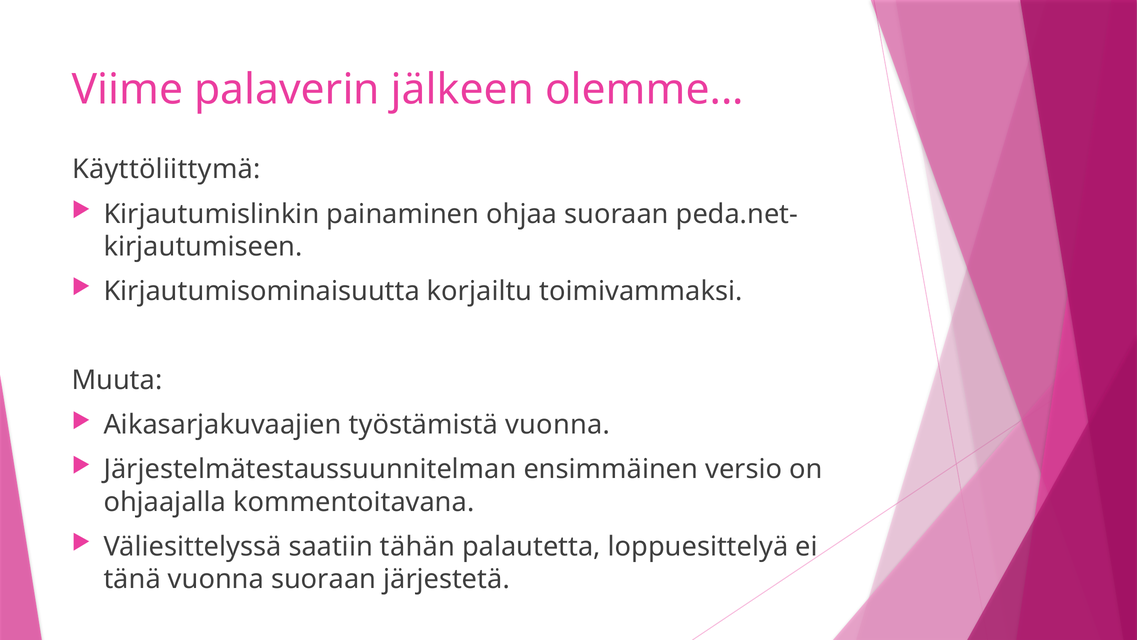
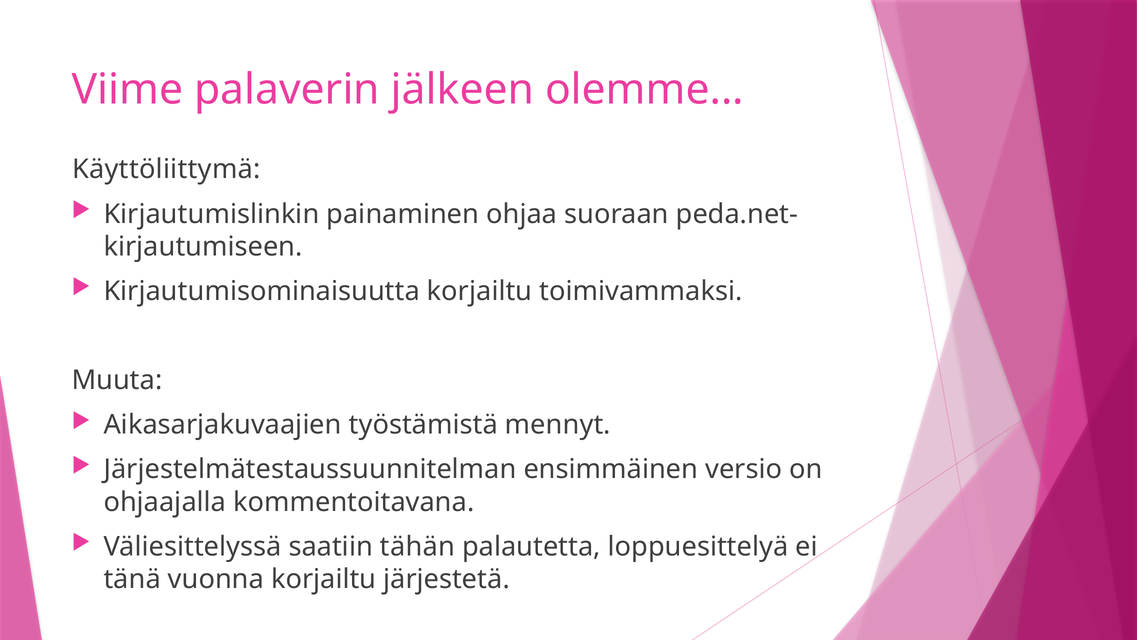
työstämistä vuonna: vuonna -> mennyt (558, 425)
vuonna suoraan: suoraan -> korjailtu (324, 579)
